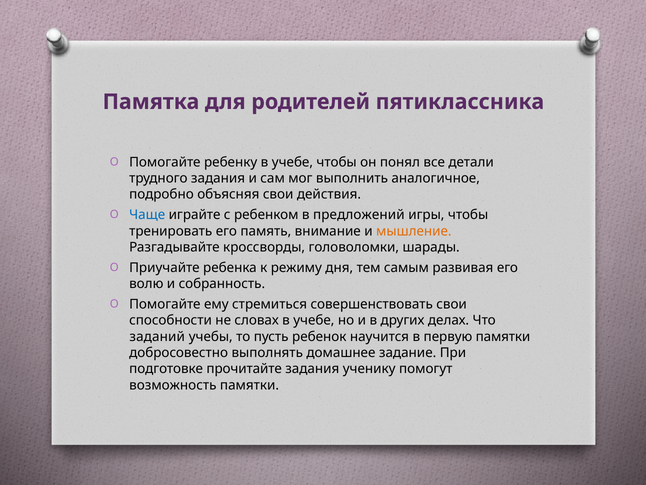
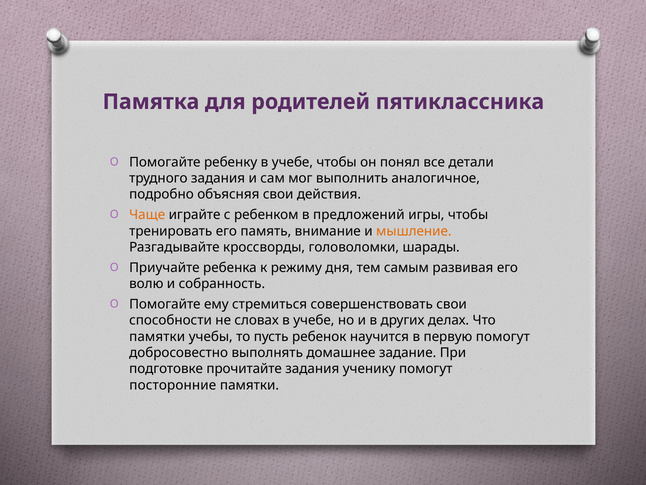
Чаще colour: blue -> orange (147, 215)
заданий: заданий -> памятки (157, 336)
первую памятки: памятки -> помогут (503, 336)
возможность: возможность -> посторонние (173, 385)
